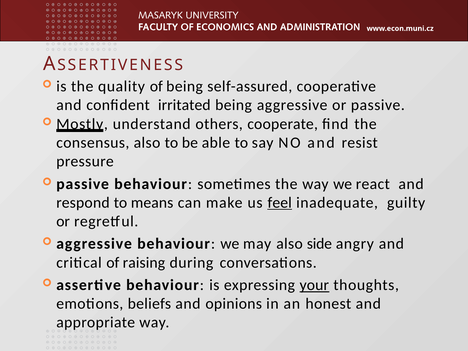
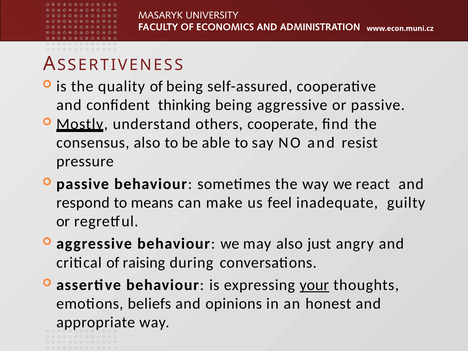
irritated: irritated -> thinking (184, 105)
feel underline: present -> none (280, 203)
side: side -> just (319, 244)
